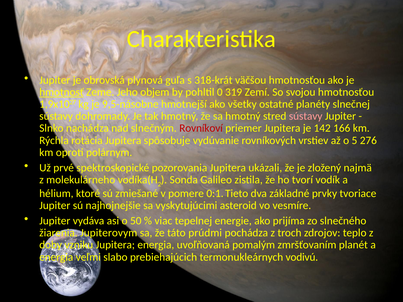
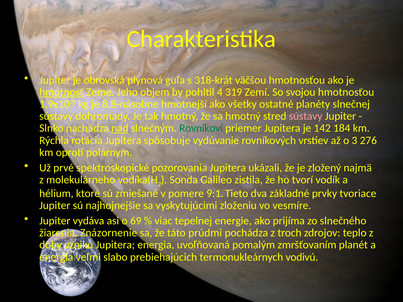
0: 0 -> 4 (220, 92)
9,5-násobne: 9,5-násobne -> 8,8-násobne (130, 104)
nad underline: none -> present (120, 128)
Rovníkoví colour: red -> green (201, 128)
166: 166 -> 184 (342, 128)
5: 5 -> 3 (354, 140)
0:1: 0:1 -> 9:1 (215, 194)
asteroid: asteroid -> zloženiu (238, 206)
50: 50 -> 69 (136, 221)
Jupiterovym: Jupiterovym -> Znázornenie (109, 233)
